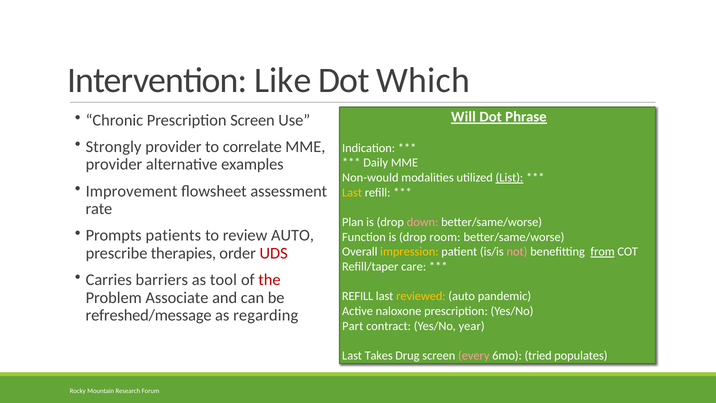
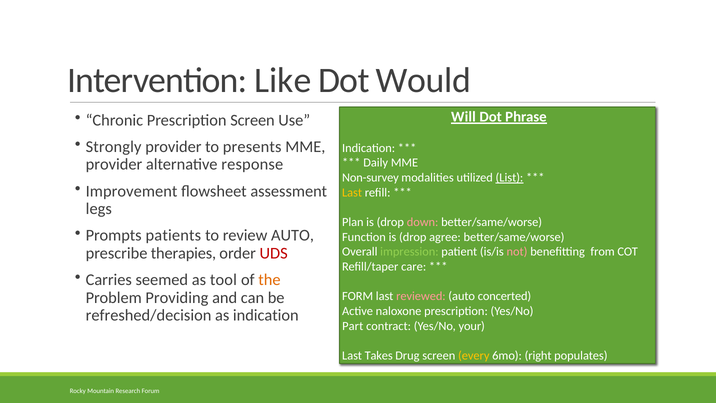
Which: Which -> Would (423, 80)
correlate: correlate -> presents (252, 147)
examples: examples -> response (252, 164)
Non-would: Non-would -> Non-survey (370, 178)
rate: rate -> legs (99, 209)
room: room -> agree (445, 237)
impression colour: yellow -> light green (409, 252)
from underline: present -> none (603, 252)
barriers: barriers -> seemed (162, 280)
the colour: red -> orange (269, 280)
Associate: Associate -> Providing (177, 298)
REFILL: REFILL -> FORM (358, 296)
reviewed colour: yellow -> pink (421, 296)
pandemic: pandemic -> concerted (505, 296)
refreshed/message: refreshed/message -> refreshed/decision (149, 315)
as regarding: regarding -> indication (266, 315)
year: year -> your (472, 326)
every colour: pink -> yellow (474, 355)
tried: tried -> right (538, 355)
